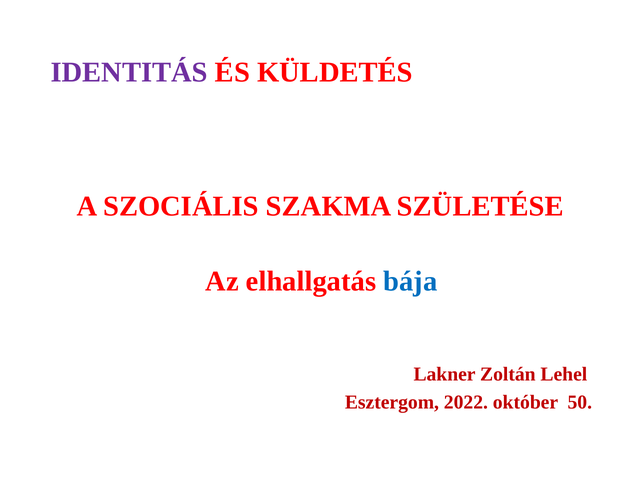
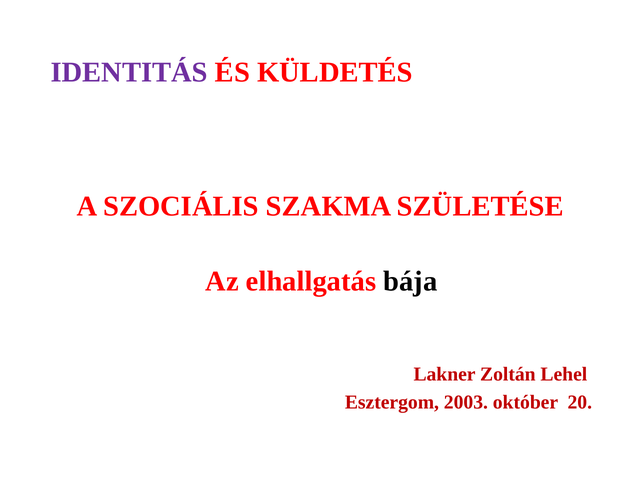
bája colour: blue -> black (410, 281)
2022: 2022 -> 2003 (466, 401)
50: 50 -> 20 (580, 401)
